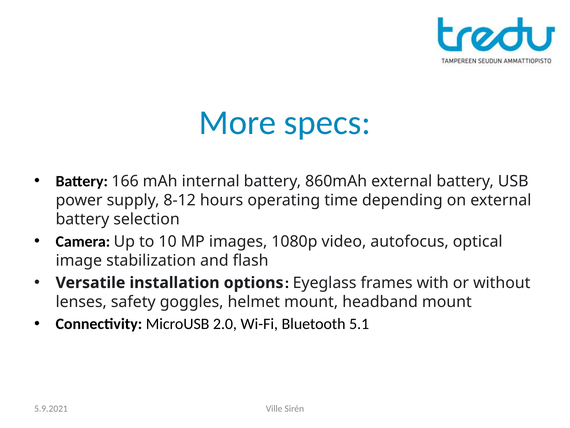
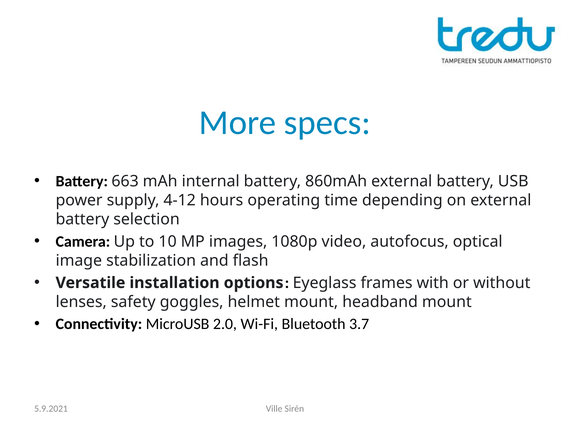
166: 166 -> 663 (125, 181)
8-12: 8-12 -> 4-12 (180, 200)
5.1: 5.1 -> 3.7 (359, 324)
